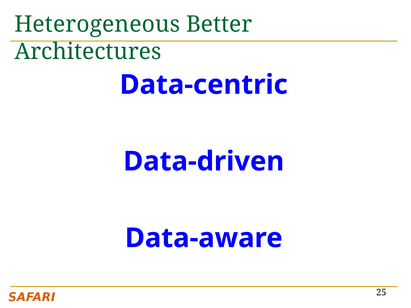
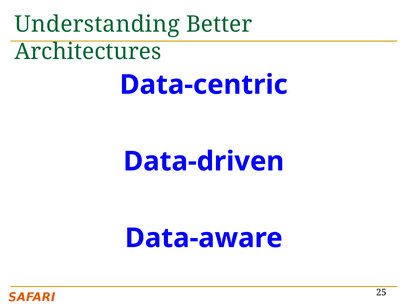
Heterogeneous: Heterogeneous -> Understanding (97, 24)
